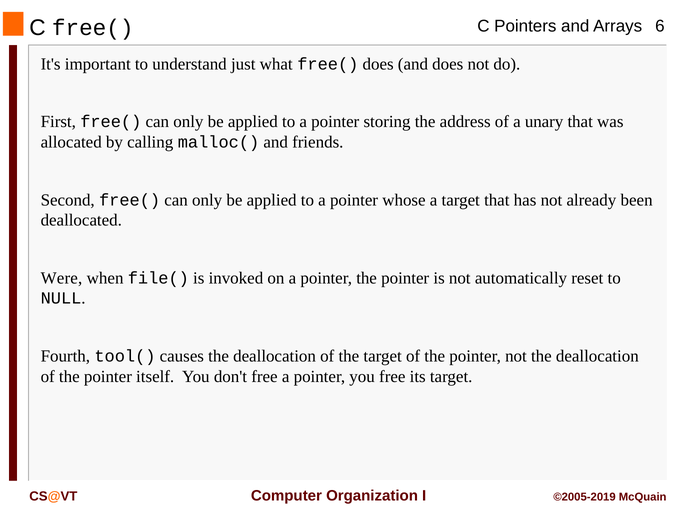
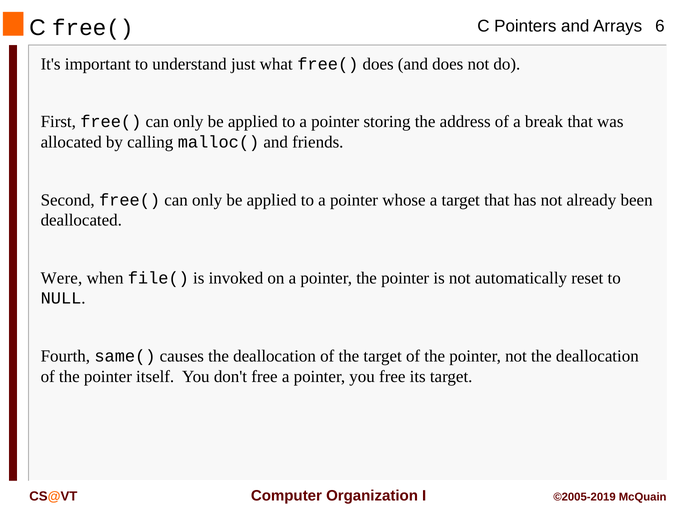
unary: unary -> break (544, 122)
tool(: tool( -> same( (125, 356)
